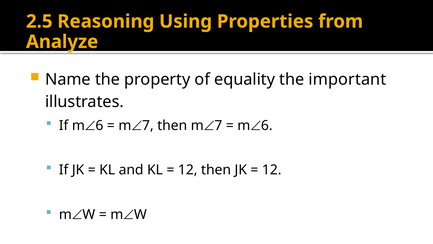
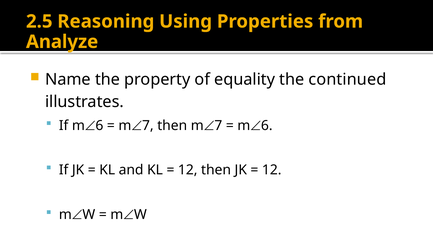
important: important -> continued (347, 79)
